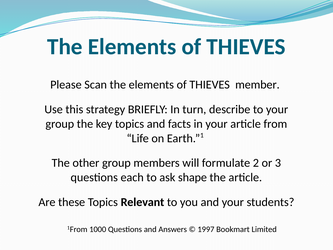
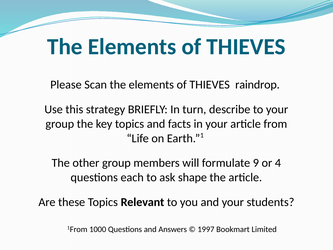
member: member -> raindrop (257, 85)
2: 2 -> 9 (256, 163)
3: 3 -> 4 (278, 163)
